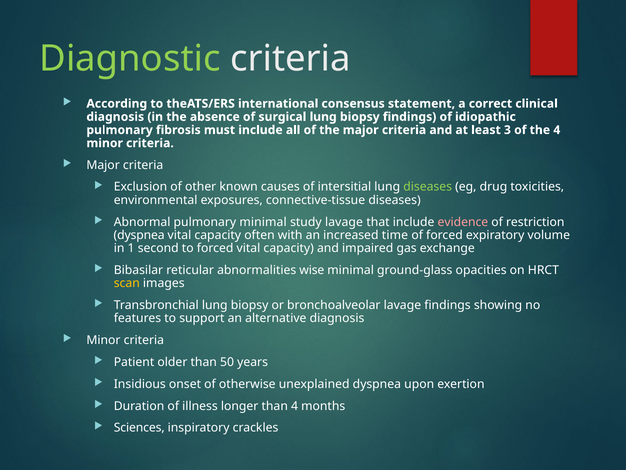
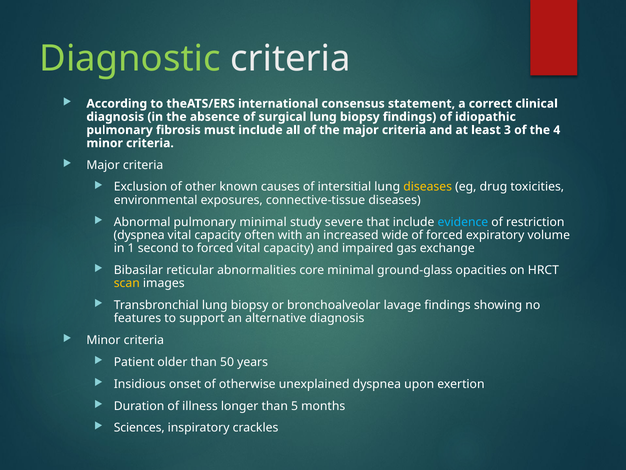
diseases colour: light green -> yellow (428, 187)
study lavage: lavage -> severe (344, 222)
evidence colour: pink -> light blue (463, 222)
time: time -> wide (395, 235)
wise: wise -> core (312, 270)
than 4: 4 -> 5 (295, 406)
